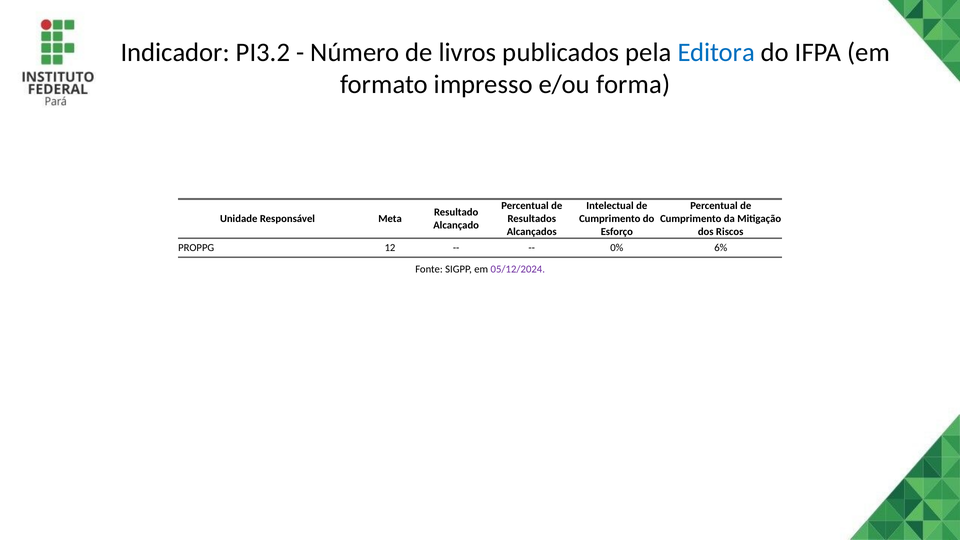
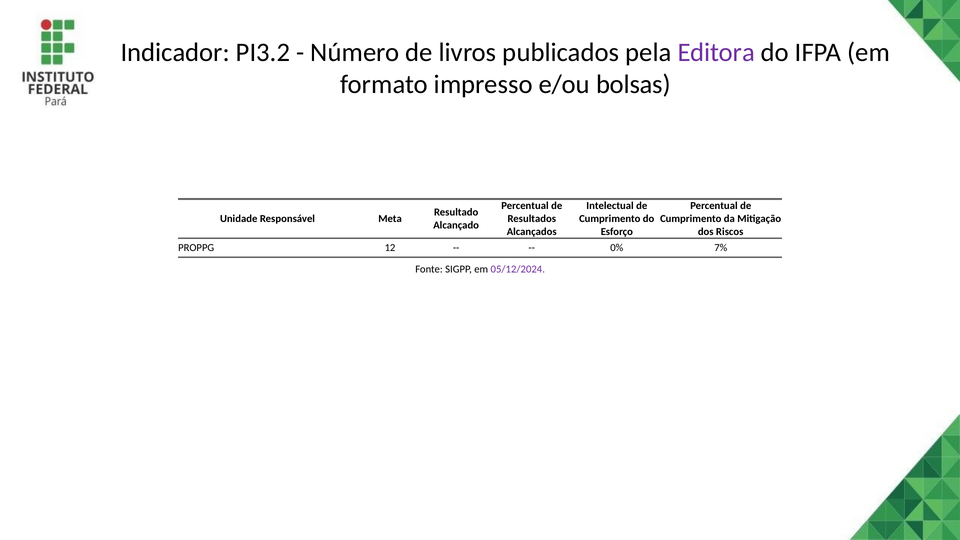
Editora colour: blue -> purple (716, 52)
forma: forma -> bolsas (633, 84)
6%: 6% -> 7% (721, 248)
